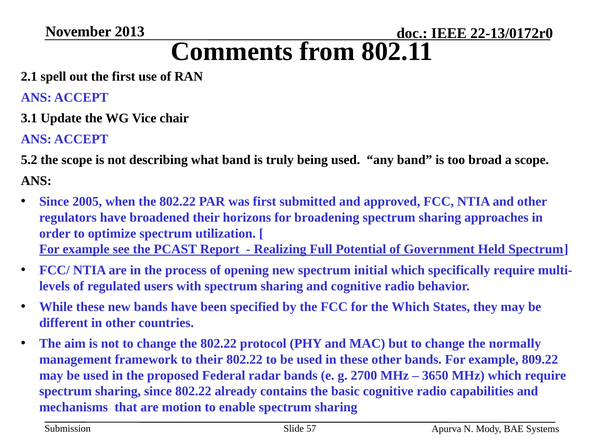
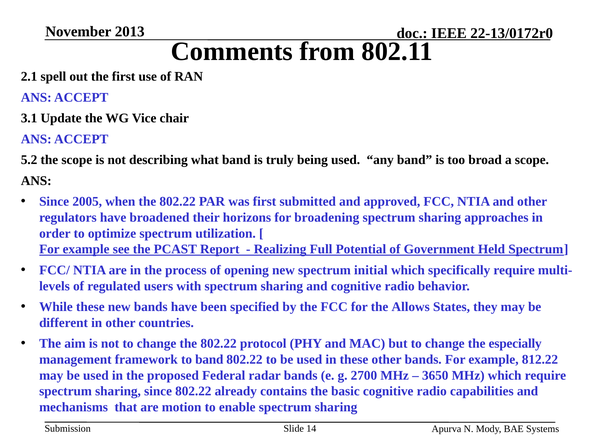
the Which: Which -> Allows (411, 306)
normally: normally -> especially (515, 343)
to their: their -> band (209, 359)
809.22: 809.22 -> 812.22 (540, 359)
57: 57 -> 14 (311, 428)
